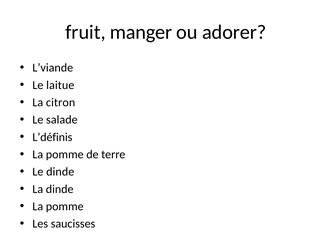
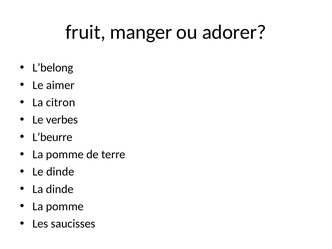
L’viande: L’viande -> L’belong (53, 68)
laitue: laitue -> aimer (60, 85)
salade: salade -> verbes (62, 120)
L’définis: L’définis -> L’beurre (52, 137)
